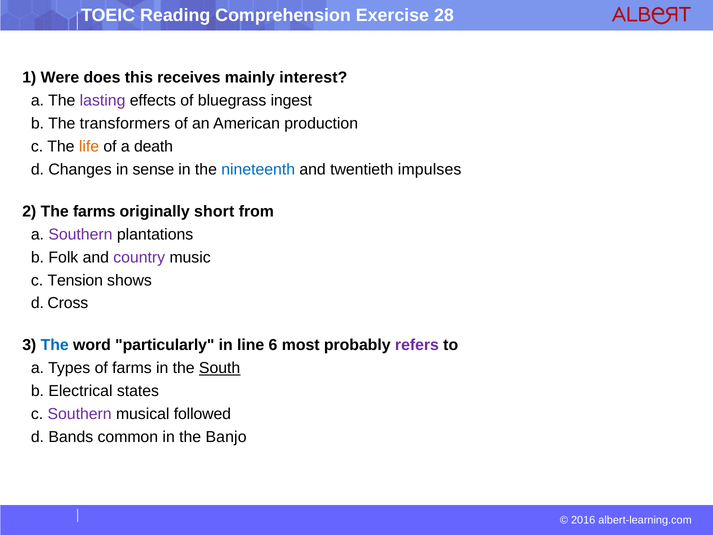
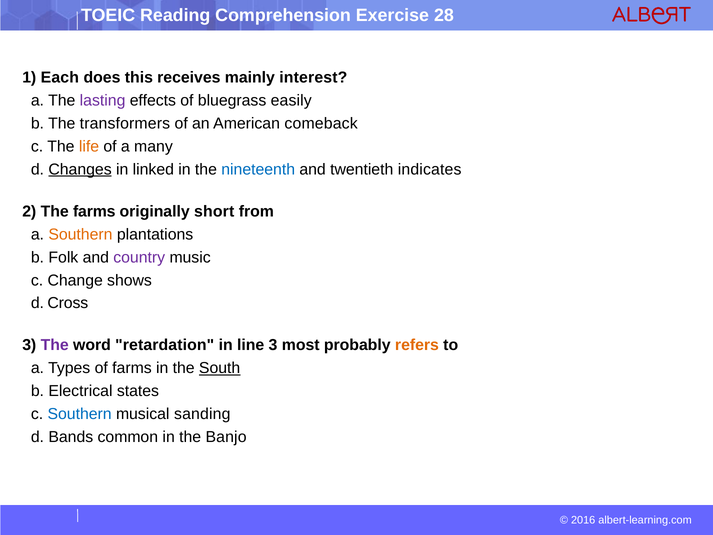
Were: Were -> Each (60, 77)
ingest: ingest -> easily (291, 100)
production: production -> comeback (321, 123)
death: death -> many (153, 146)
Changes underline: none -> present (80, 169)
sense: sense -> linked (153, 169)
impulses: impulses -> indicates (430, 169)
Southern colour: purple -> orange (80, 234)
Tension: Tension -> Change (75, 280)
The colour: blue -> purple (55, 345)
particularly: particularly -> retardation (165, 345)
line 6: 6 -> 3 (273, 345)
refers colour: purple -> orange (417, 345)
Southern colour: purple -> blue (80, 414)
followed: followed -> sanding (202, 414)
